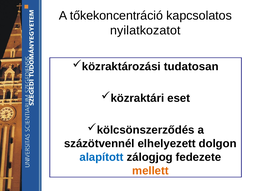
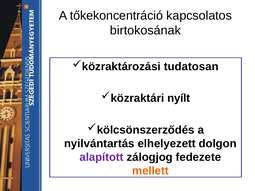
nyilatkozatot: nyilatkozatot -> birtokosának (145, 30)
eset: eset -> nyílt (179, 98)
százötvennél: százötvennél -> nyilvántartás (99, 144)
alapított colour: blue -> purple (102, 157)
